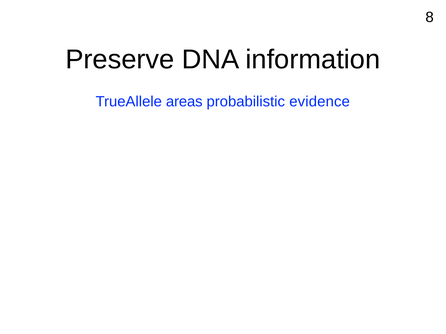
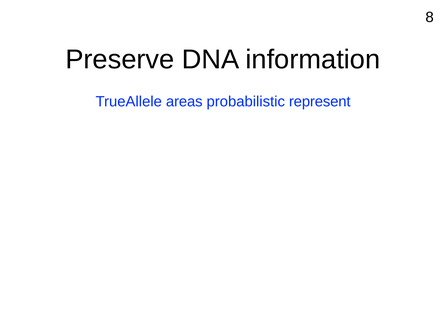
evidence: evidence -> represent (320, 102)
